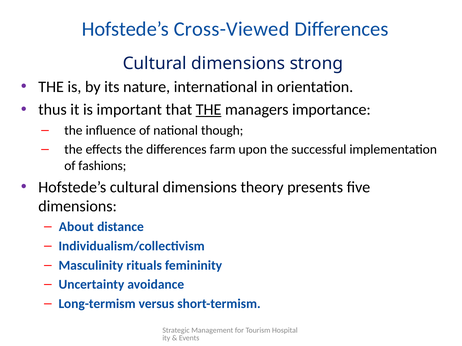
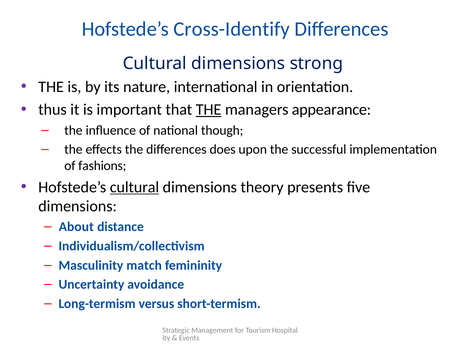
Cross-Viewed: Cross-Viewed -> Cross-Identify (232, 29)
importance: importance -> appearance (331, 110)
farm: farm -> does (223, 150)
cultural underline: none -> present (134, 187)
rituals: rituals -> match (144, 266)
